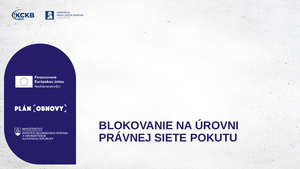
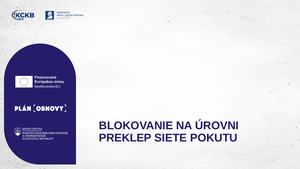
PRÁVNEJ: PRÁVNEJ -> PREKLEP (125, 138)
